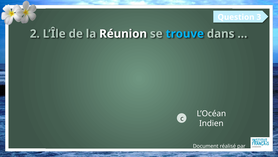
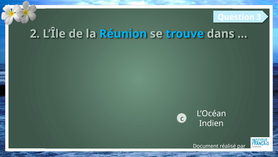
Réunion colour: white -> light blue (123, 34)
